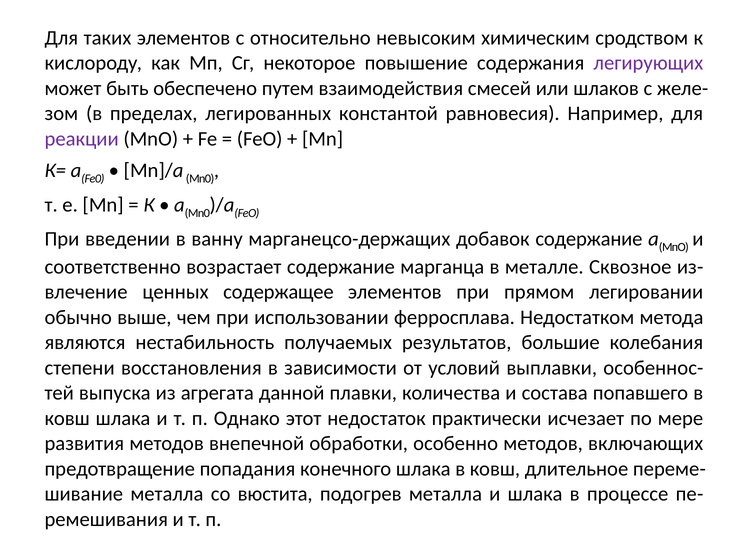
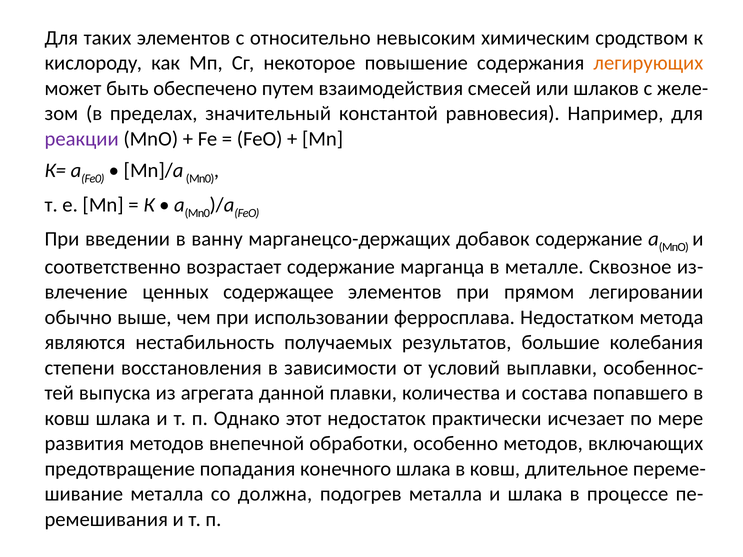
легирующих colour: purple -> orange (648, 63)
легированных: легированных -> значительный (268, 114)
вюстита: вюстита -> должна (275, 494)
